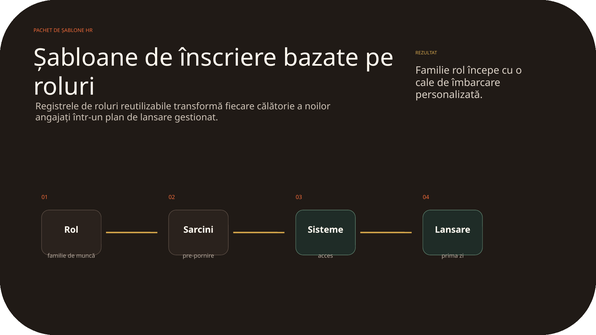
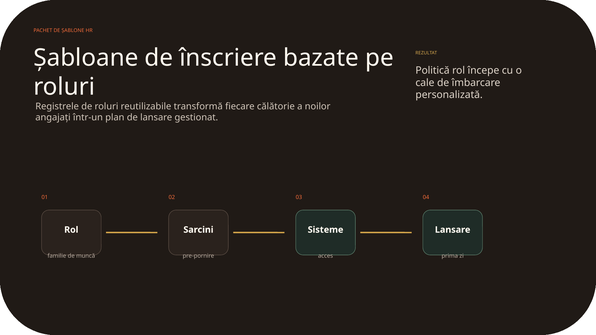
Familie: Familie -> Politică (433, 70)
